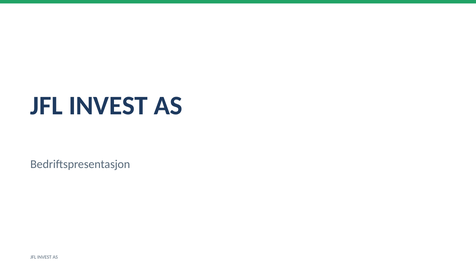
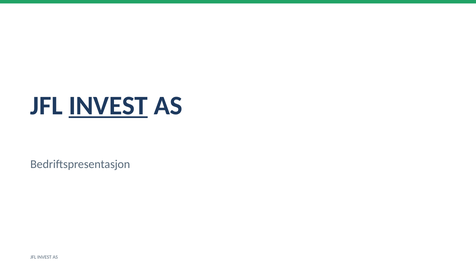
INVEST underline: none -> present (108, 106)
